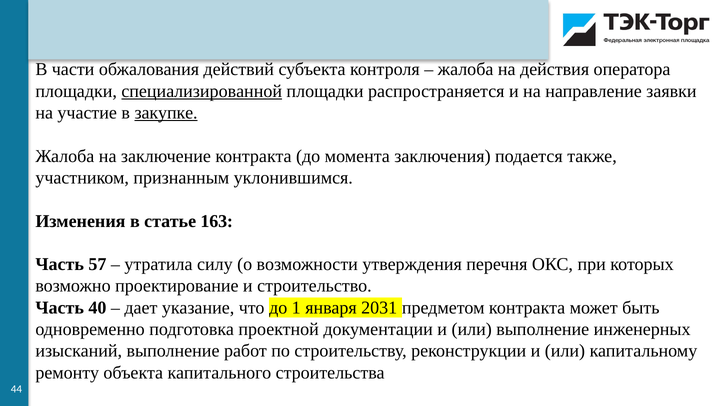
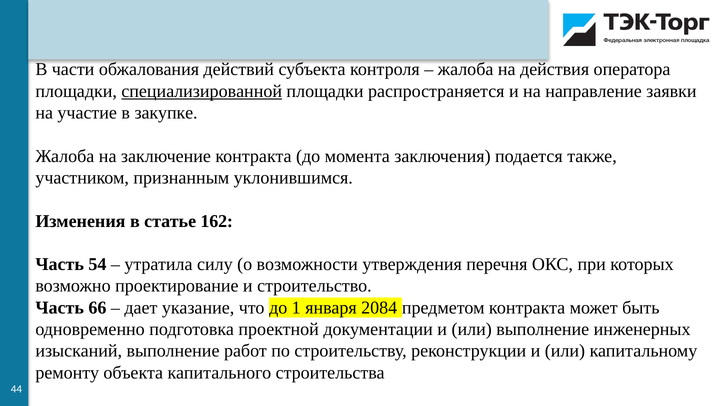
закупке underline: present -> none (166, 113)
163: 163 -> 162 (217, 221)
57: 57 -> 54 (97, 264)
40: 40 -> 66 (97, 307)
2031: 2031 -> 2084 (379, 307)
